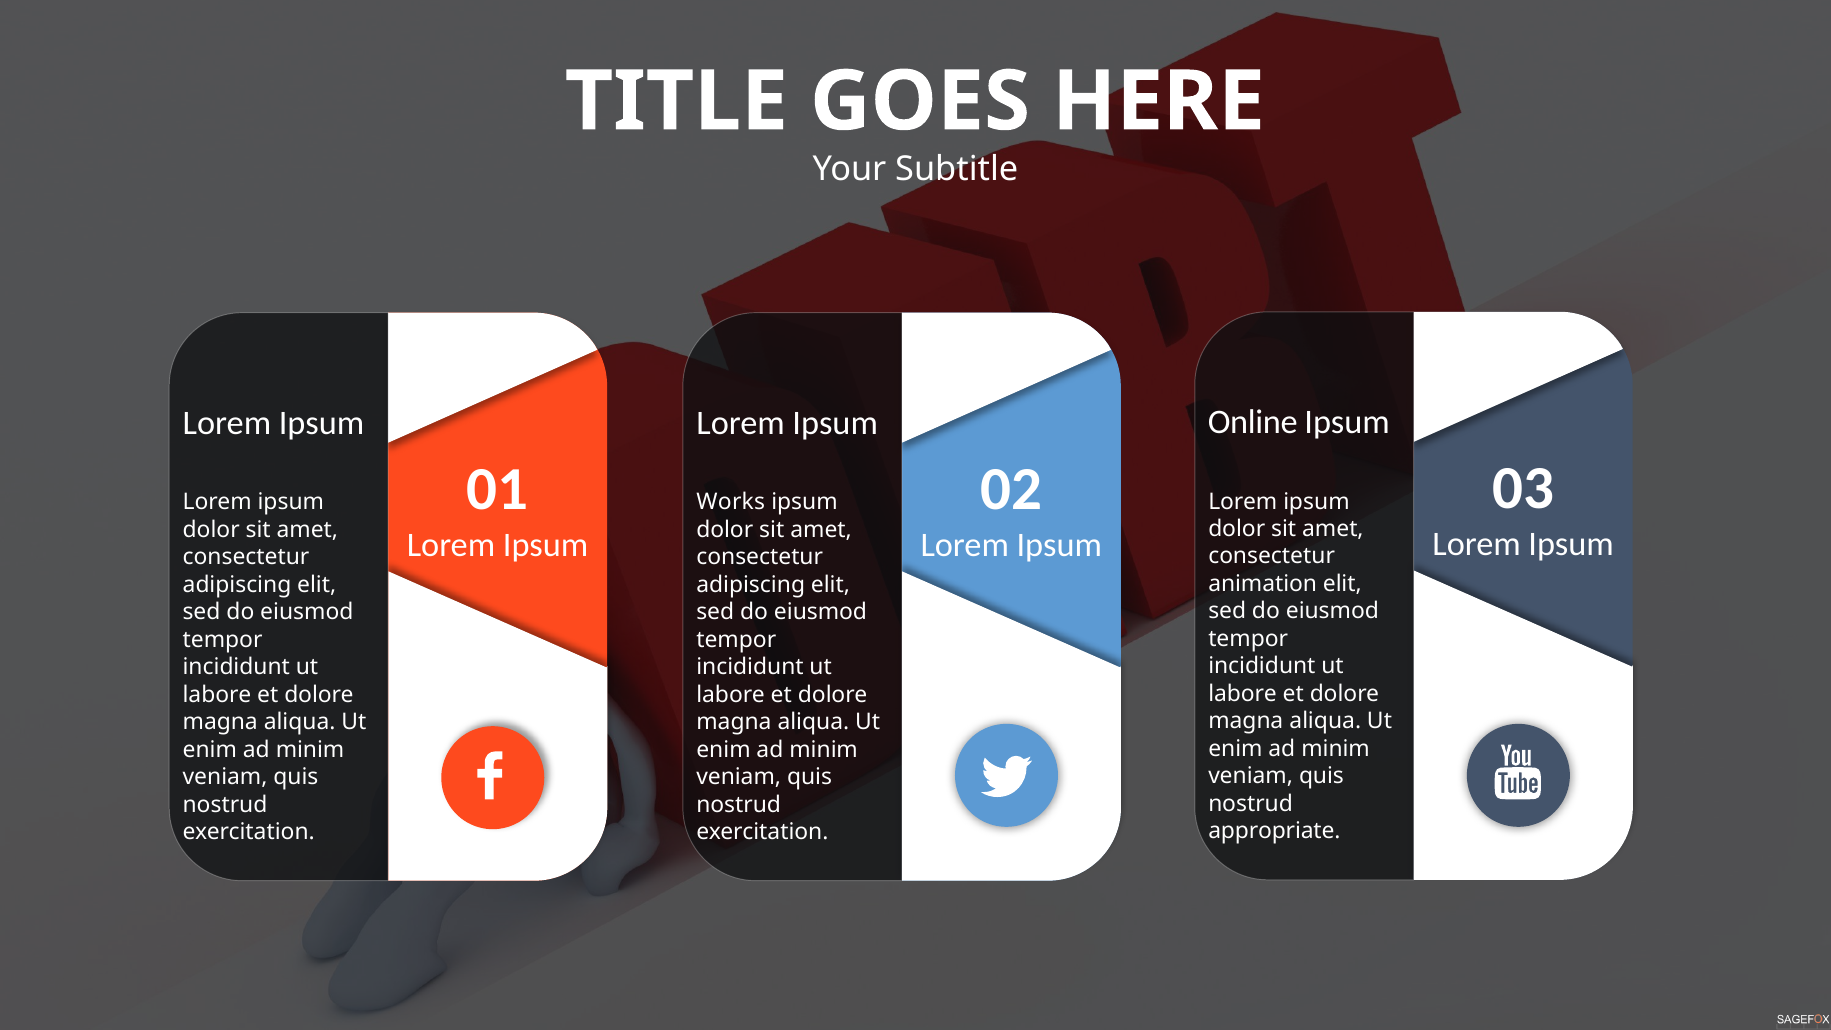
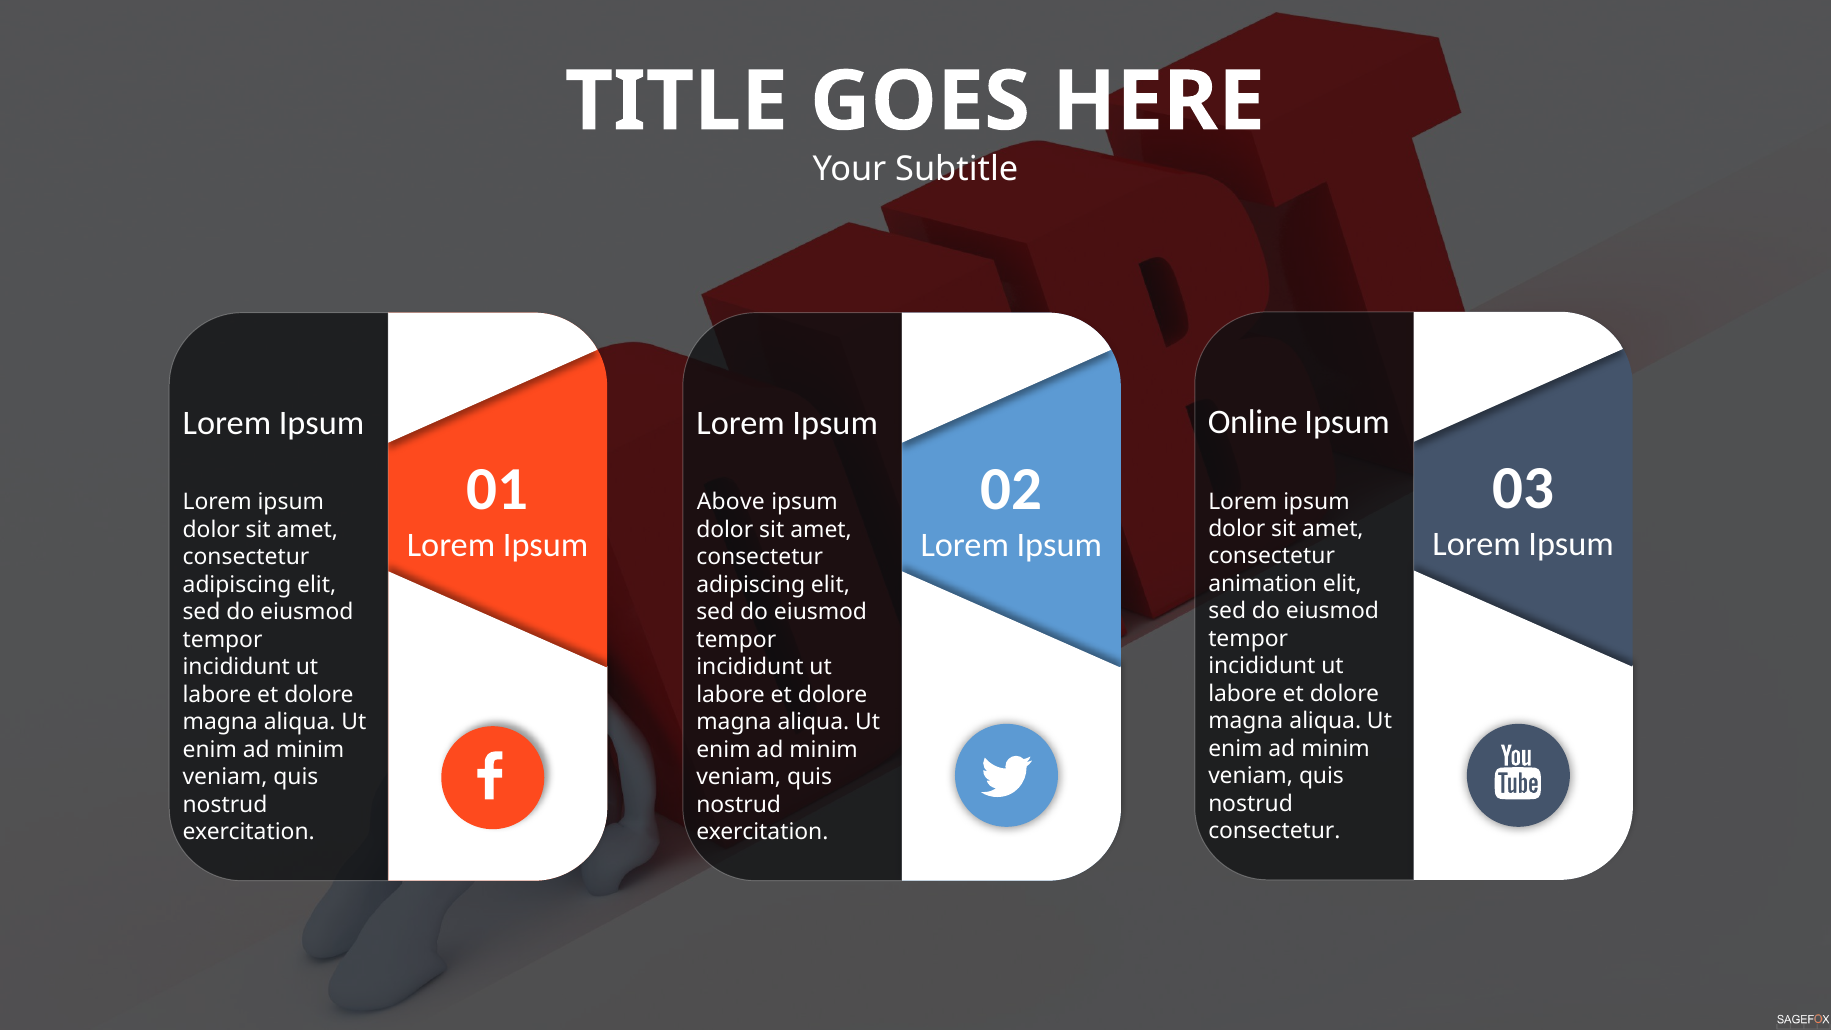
Works: Works -> Above (731, 502)
appropriate: appropriate -> consectetur (1274, 831)
